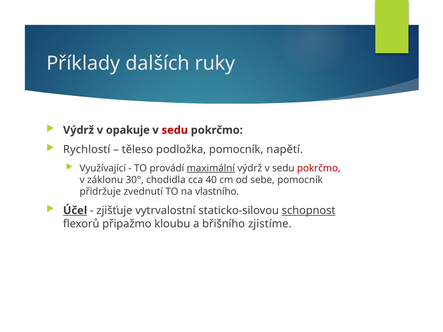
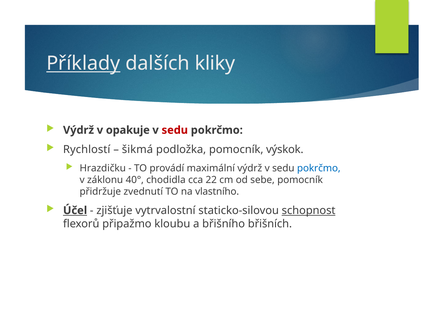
Příklady underline: none -> present (83, 63)
ruky: ruky -> kliky (215, 63)
těleso: těleso -> šikmá (137, 150)
napětí: napětí -> výskok (285, 150)
Využívající: Využívající -> Hrazdičku (103, 168)
maximální underline: present -> none (211, 168)
pokrčmo colour: red -> blue (319, 168)
30°: 30° -> 40° (135, 180)
40: 40 -> 22 (211, 180)
zjistíme: zjistíme -> břišních (270, 224)
